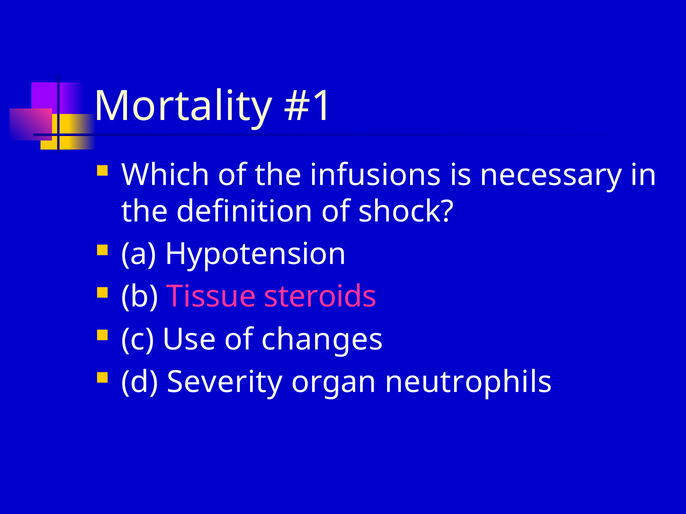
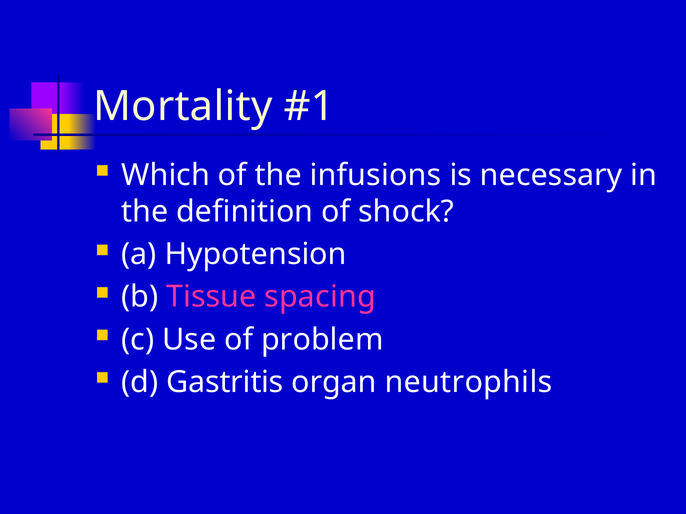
steroids: steroids -> spacing (320, 297)
changes: changes -> problem (322, 340)
Severity: Severity -> Gastritis (225, 383)
